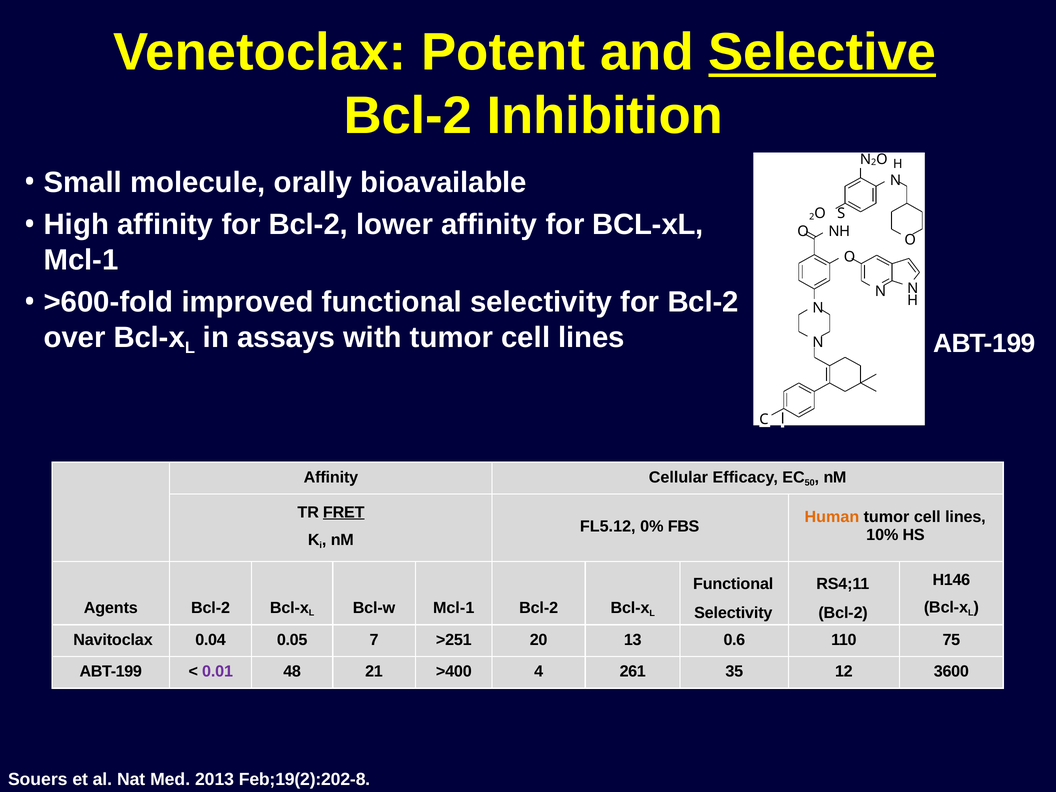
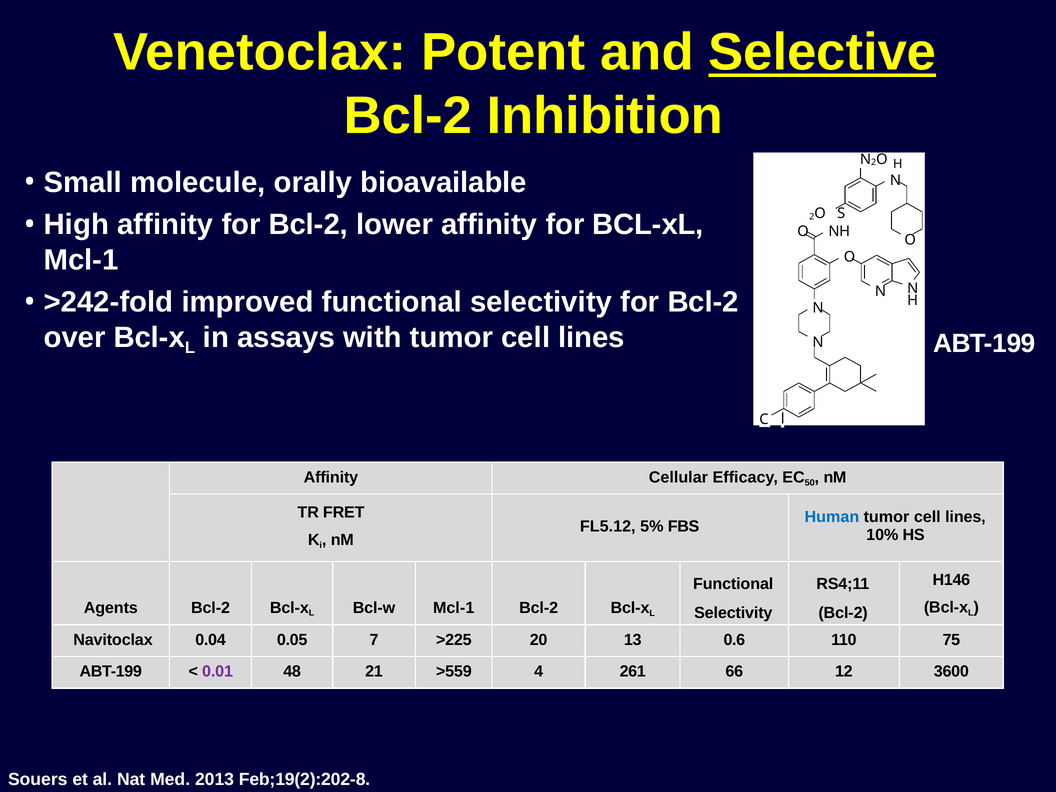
>600-fold: >600-fold -> >242-fold (109, 302)
FRET underline: present -> none (344, 512)
Human colour: orange -> blue (832, 517)
0%: 0% -> 5% (652, 526)
>251: >251 -> >225 (454, 640)
>400: >400 -> >559 (454, 671)
35: 35 -> 66 (734, 671)
